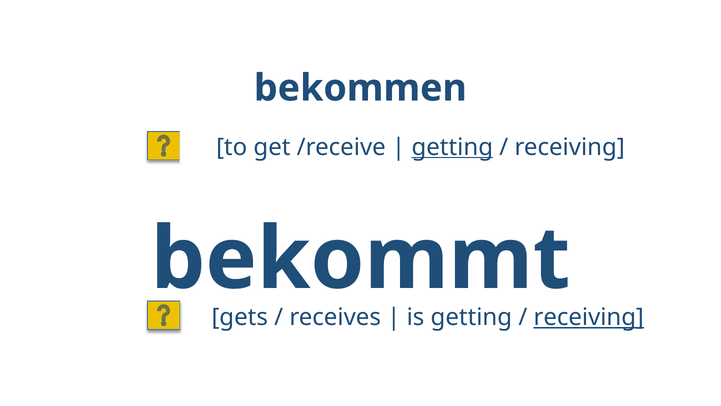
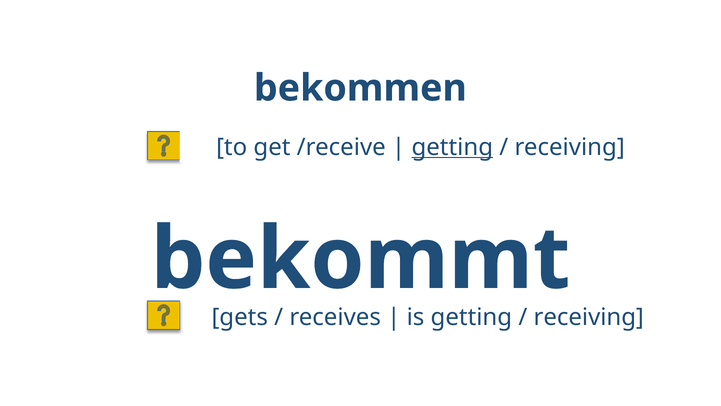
receiving underline: present -> none (589, 317)
